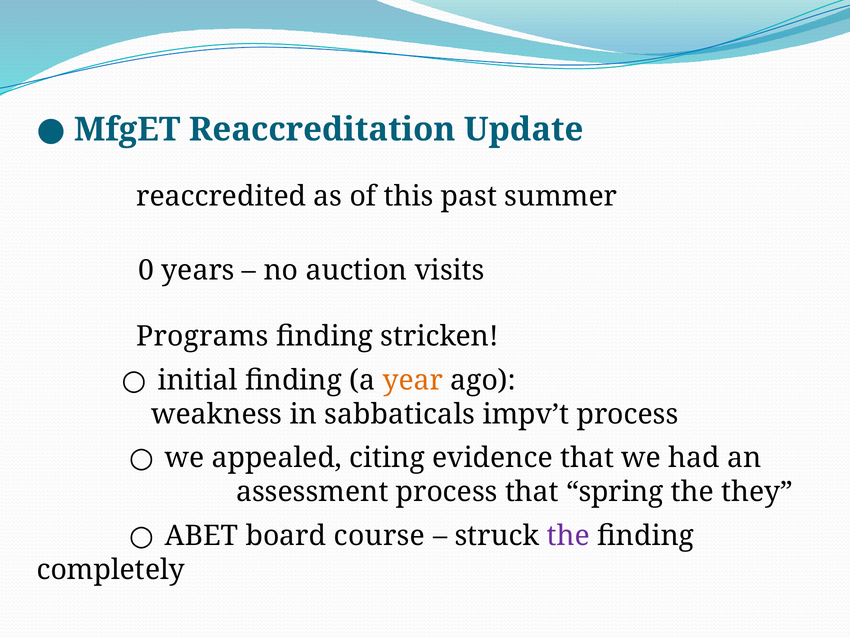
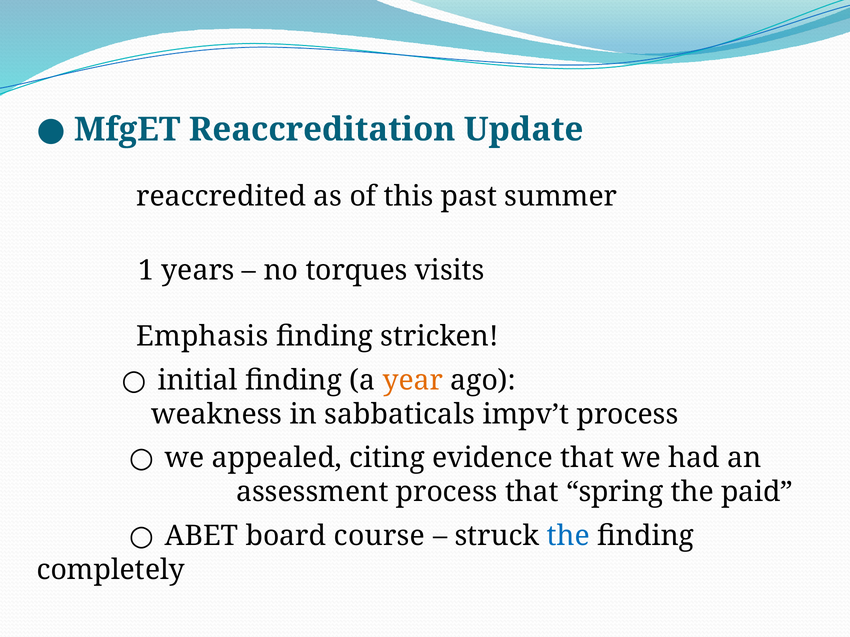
0: 0 -> 1 (146, 271)
auction: auction -> torques (356, 271)
Programs: Programs -> Emphasis (202, 337)
they: they -> paid (757, 492)
the colour: purple -> blue (568, 536)
